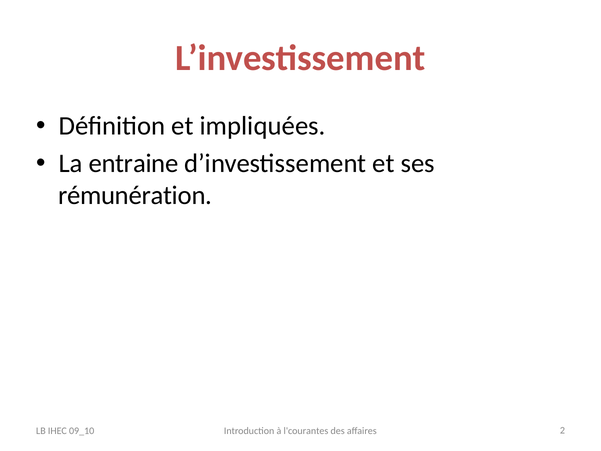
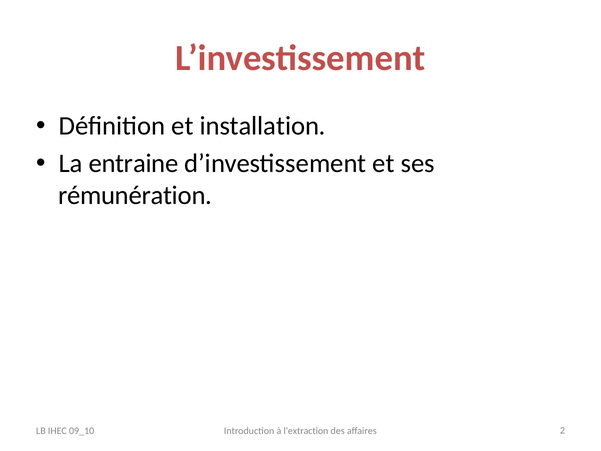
impliquées: impliquées -> installation (263, 126)
l'courantes: l'courantes -> l'extraction (306, 430)
